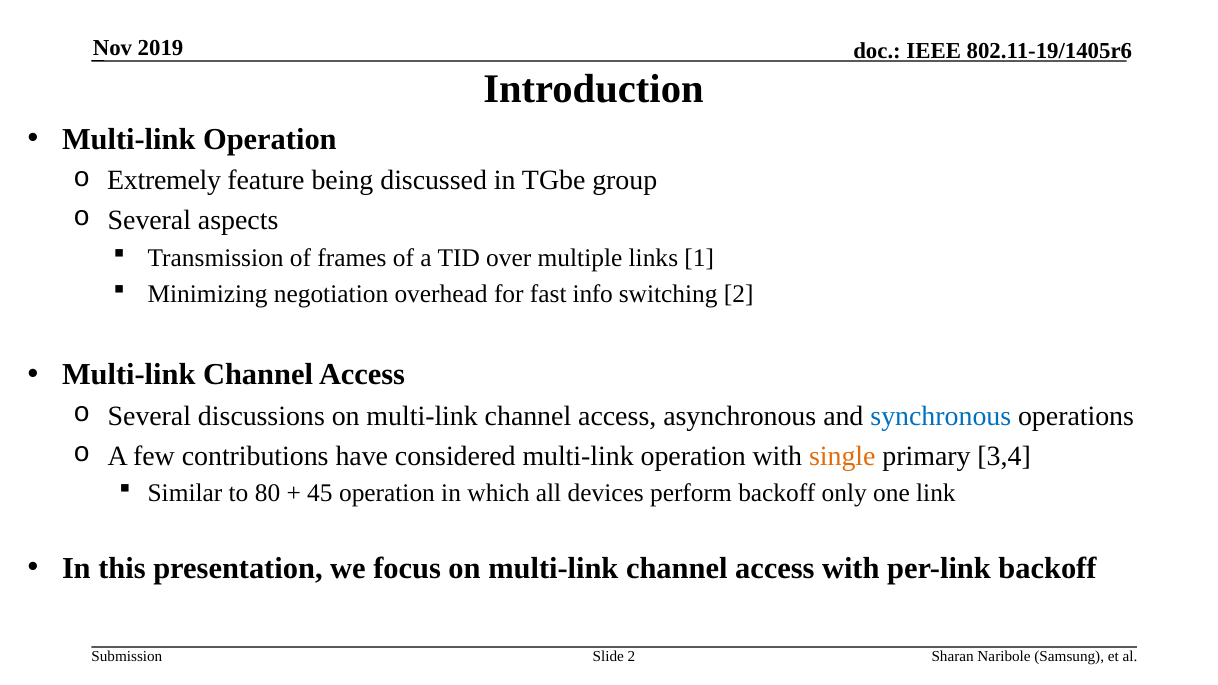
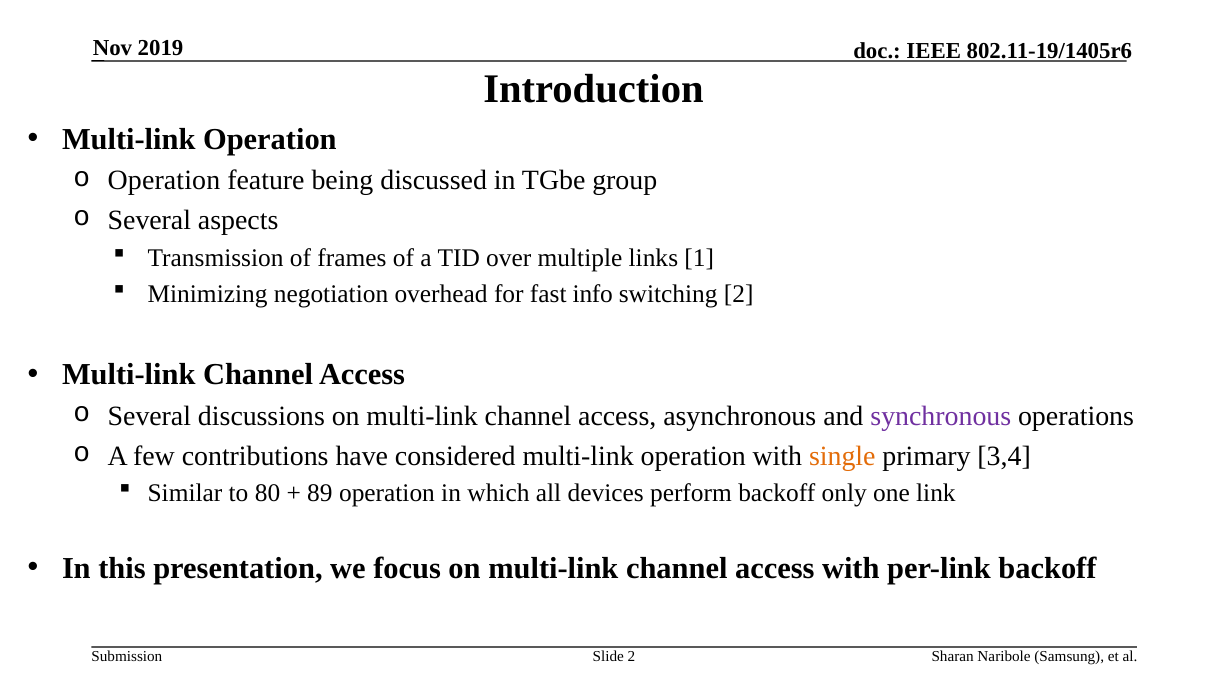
Extremely: Extremely -> Operation (164, 181)
synchronous colour: blue -> purple (941, 416)
45: 45 -> 89 (320, 493)
